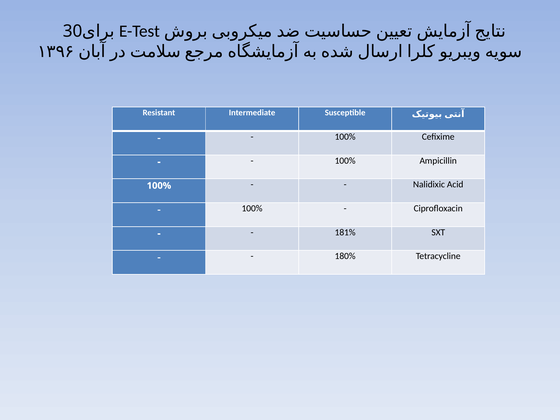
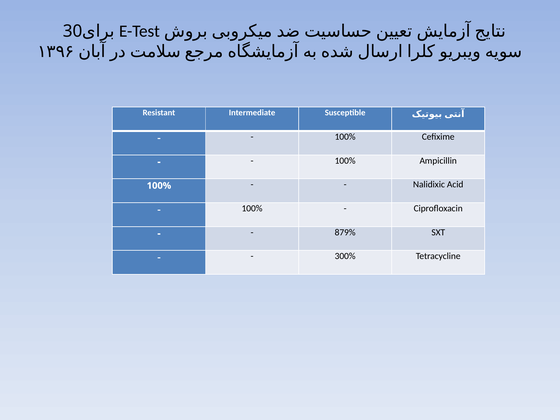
181%: 181% -> 879% (345, 232)
180%: 180% -> 300% (345, 256)
